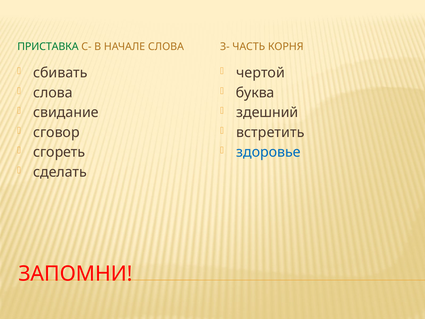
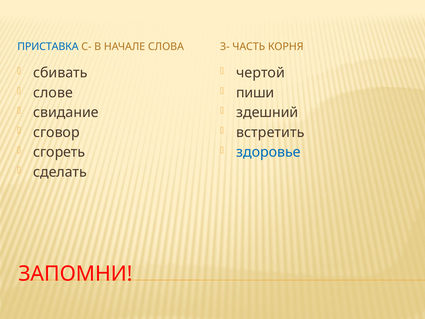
ПРИСТАВКА colour: green -> blue (48, 47)
слова: слова -> слове (53, 93)
буква: буква -> пиши (255, 93)
